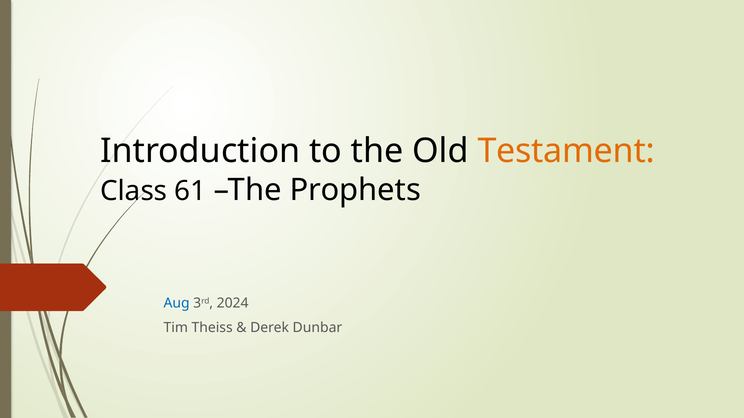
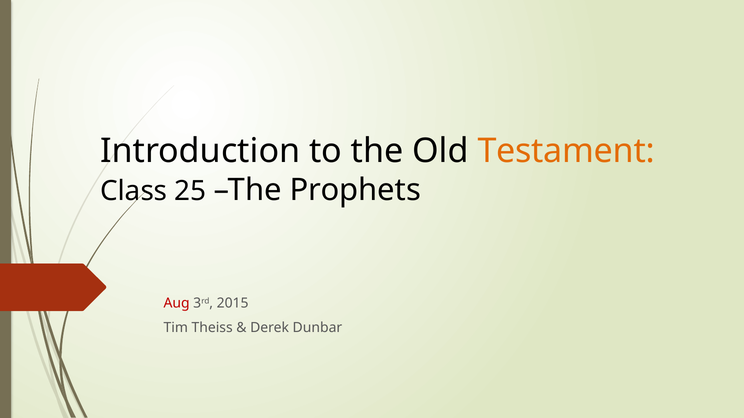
61: 61 -> 25 (190, 191)
Aug colour: blue -> red (177, 304)
2024: 2024 -> 2015 (233, 304)
